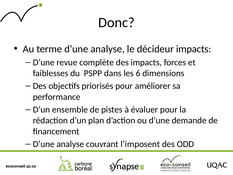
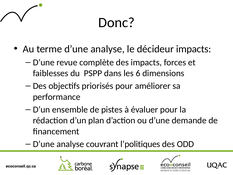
l’imposent: l’imposent -> l’politiques (140, 144)
